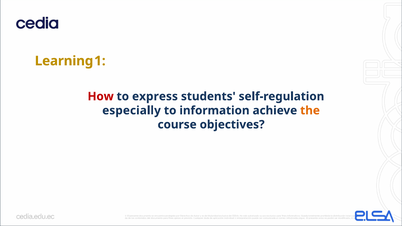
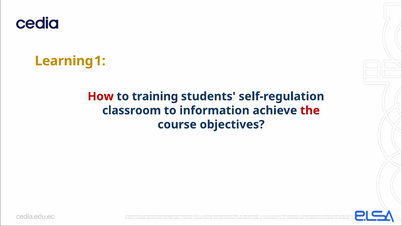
express: express -> training (155, 96)
especially: especially -> classroom (132, 111)
the colour: orange -> red (310, 111)
